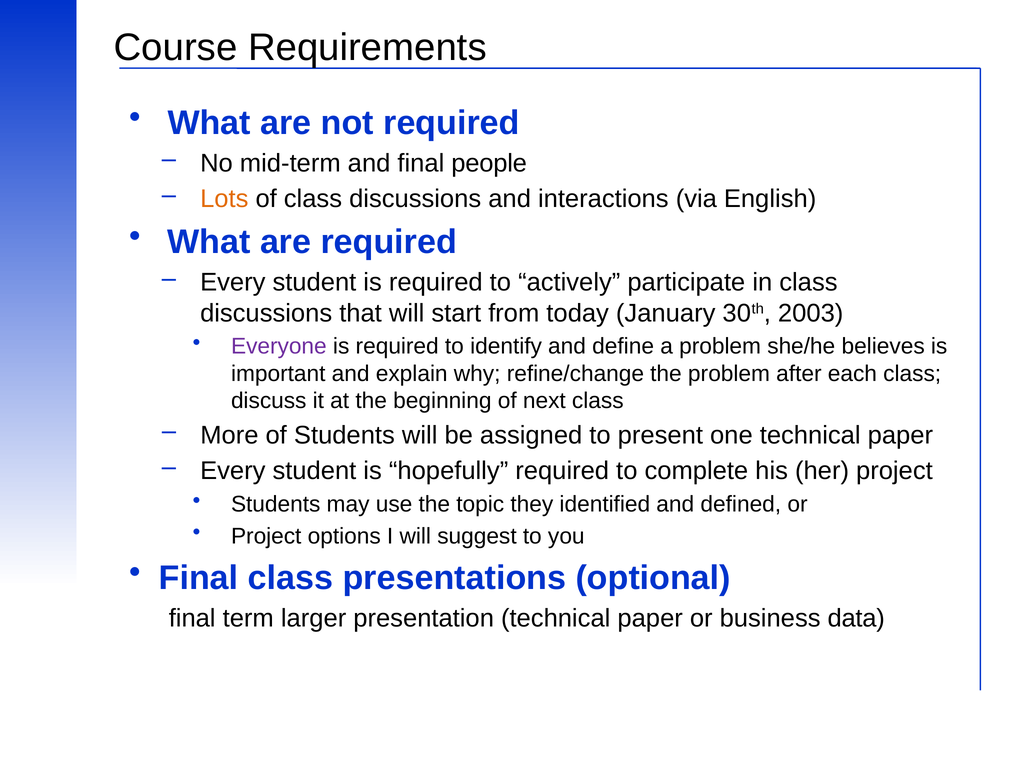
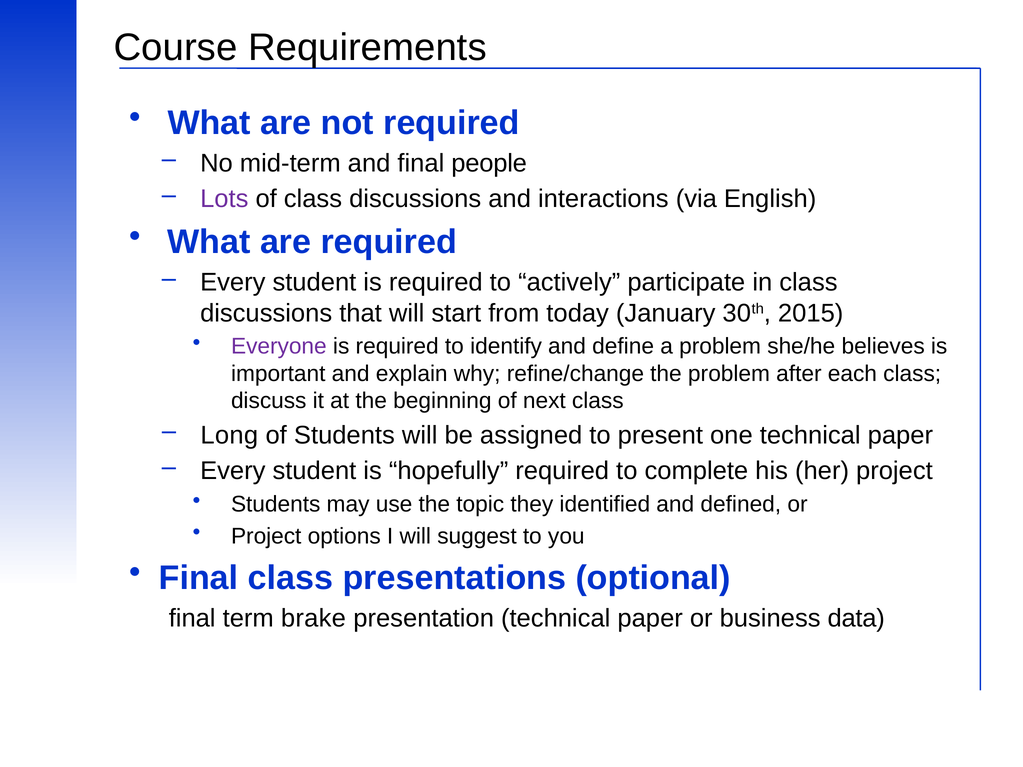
Lots colour: orange -> purple (224, 199)
2003: 2003 -> 2015 (811, 313)
More: More -> Long (229, 435)
larger: larger -> brake (313, 618)
